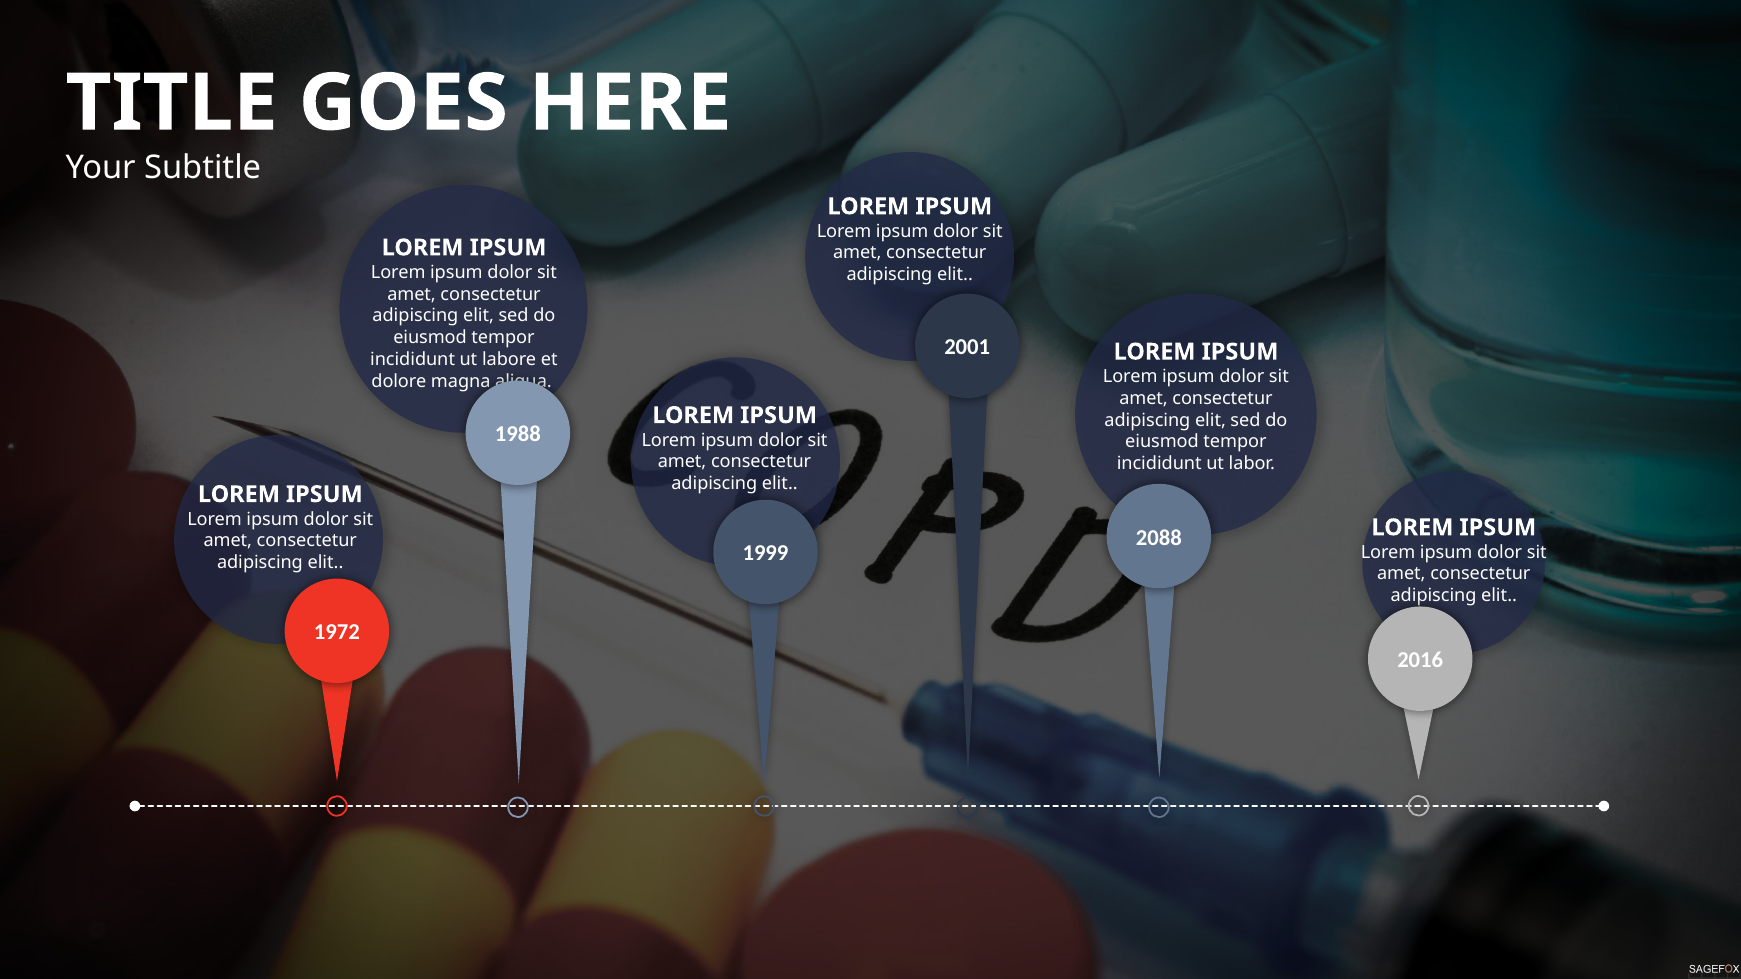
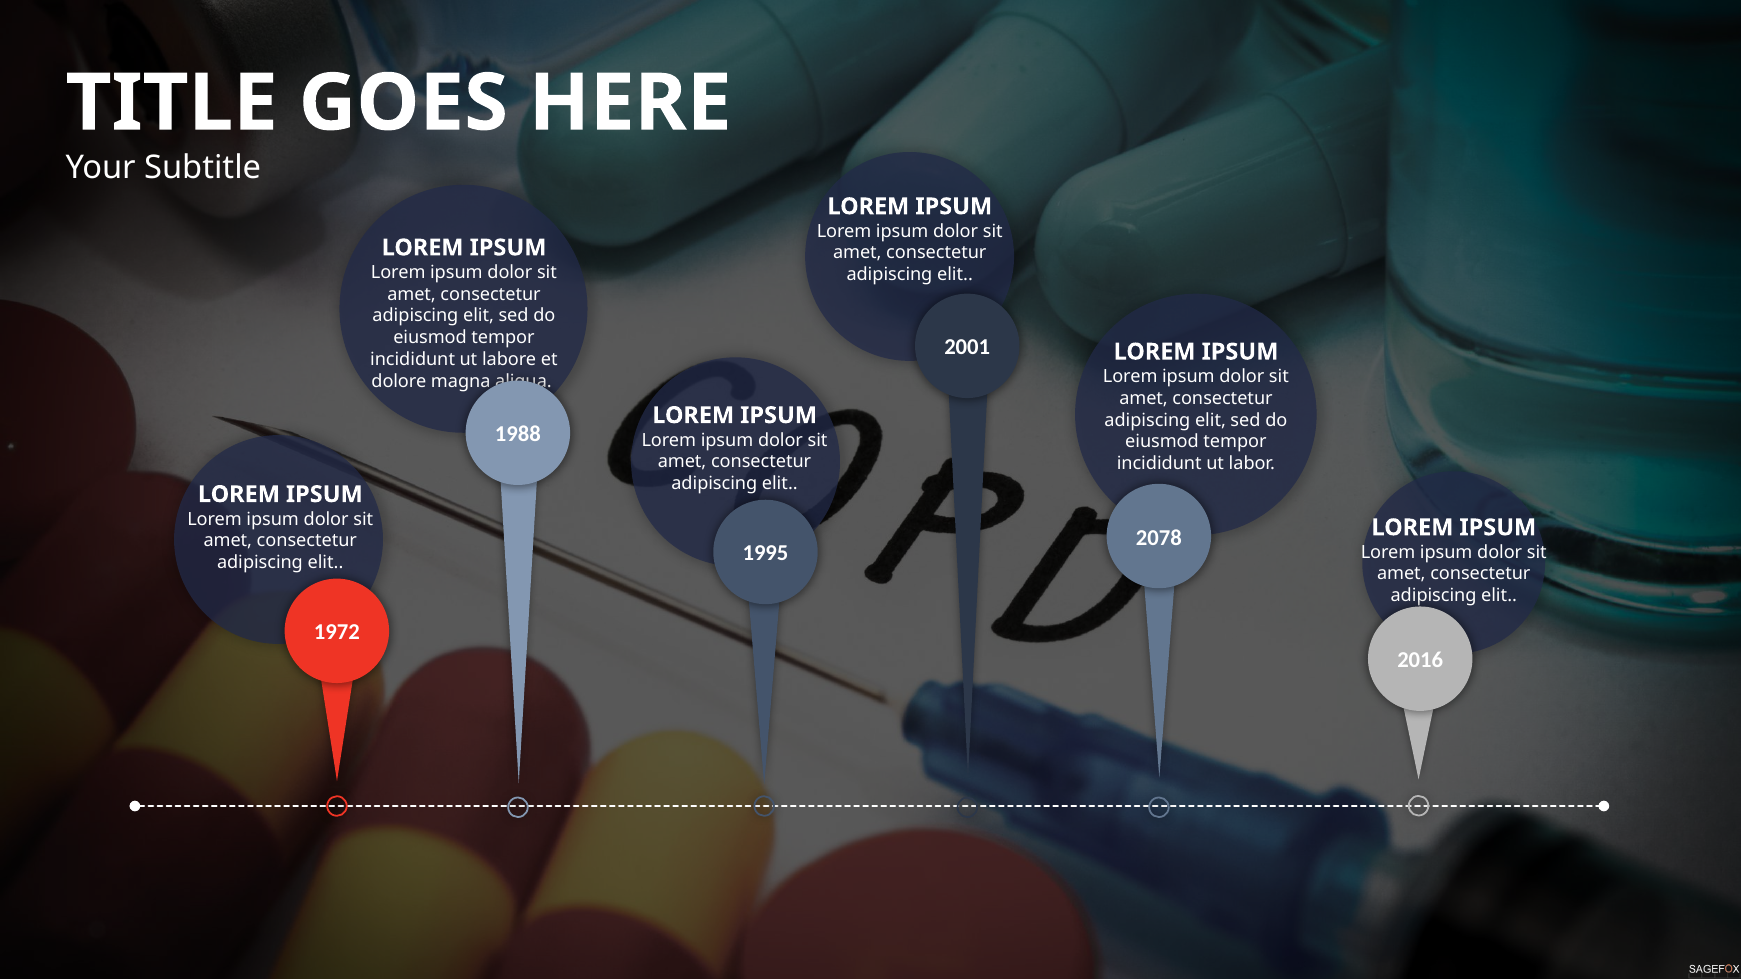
2088: 2088 -> 2078 (1159, 538)
1999: 1999 -> 1995 (765, 554)
